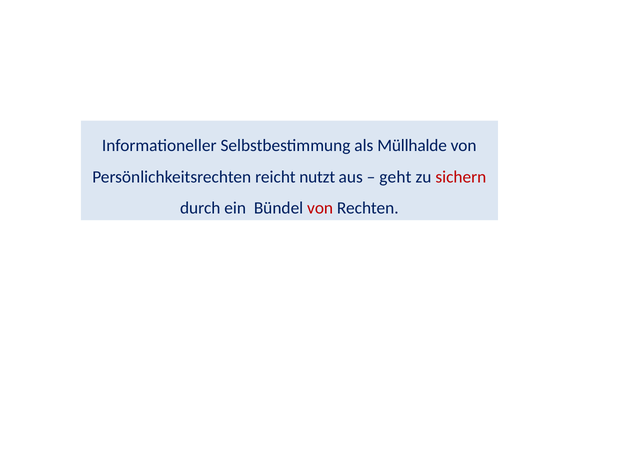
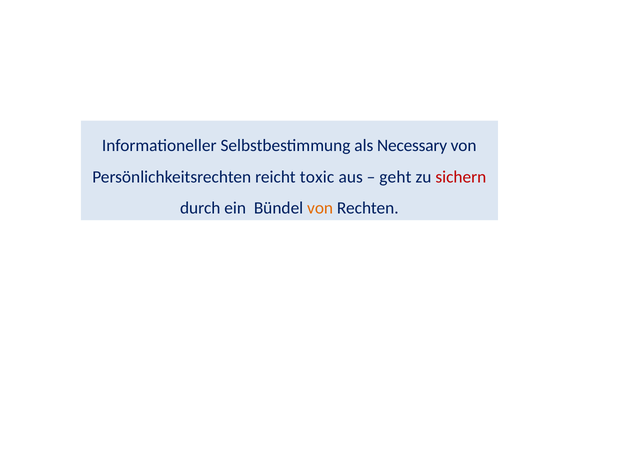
Müllhalde: Müllhalde -> Necessary (412, 146)
nutzt: nutzt -> toxic (317, 177)
von colour: red -> orange (320, 208)
